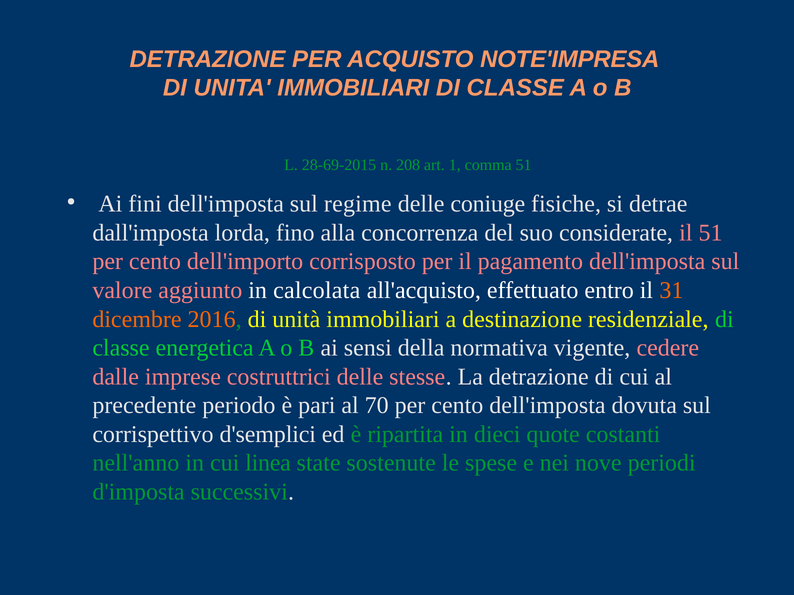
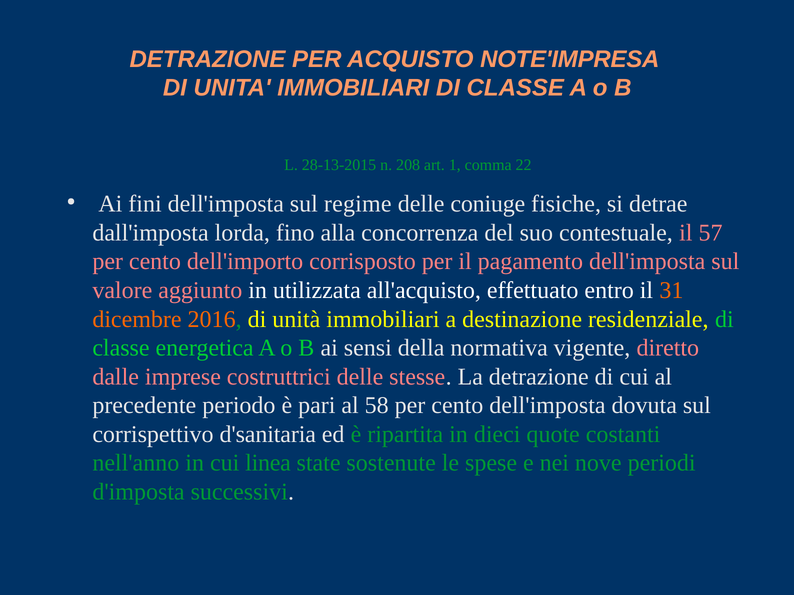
28-69-2015: 28-69-2015 -> 28-13-2015 (339, 165)
comma 51: 51 -> 22 (524, 165)
considerate: considerate -> contestuale (616, 233)
il 51: 51 -> 57 (711, 233)
calcolata: calcolata -> utilizzata (317, 291)
cedere: cedere -> diretto (668, 348)
70: 70 -> 58 (377, 406)
d'semplici: d'semplici -> d'sanitaria (268, 435)
